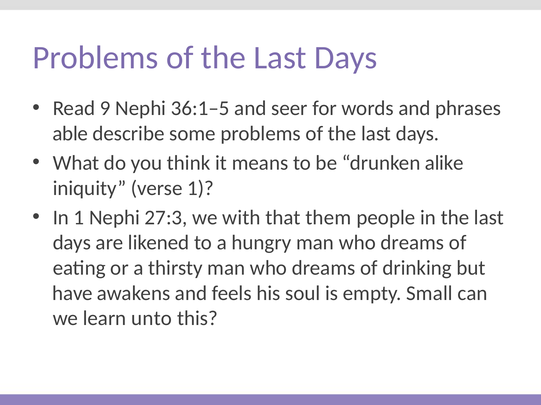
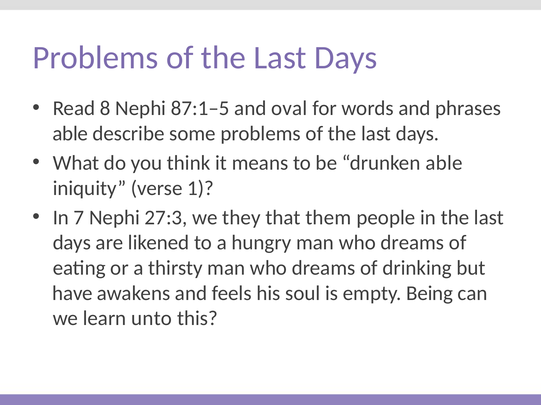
9: 9 -> 8 (105, 108)
36:1–5: 36:1–5 -> 87:1–5 (200, 108)
seer: seer -> oval (289, 108)
drunken alike: alike -> able (444, 163)
In 1: 1 -> 7 (79, 218)
with: with -> they (241, 218)
Small: Small -> Being (430, 294)
